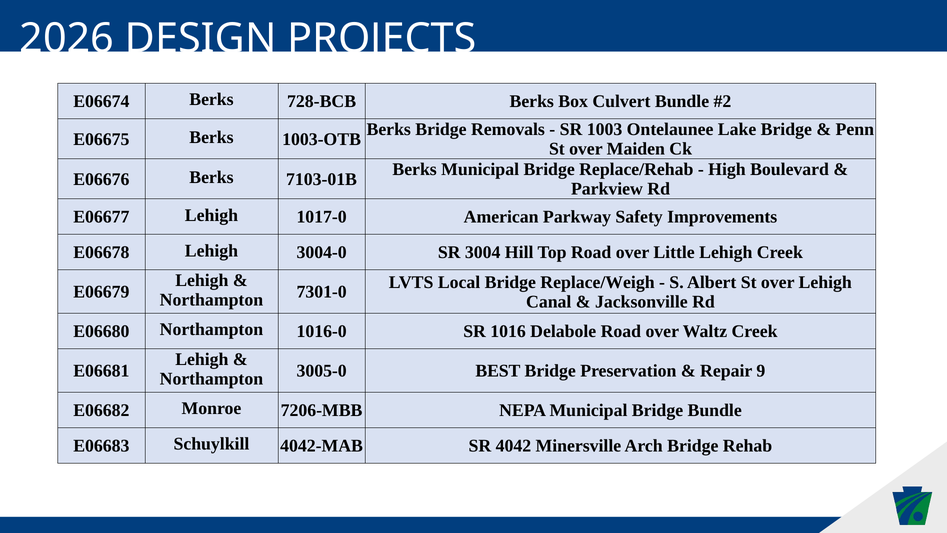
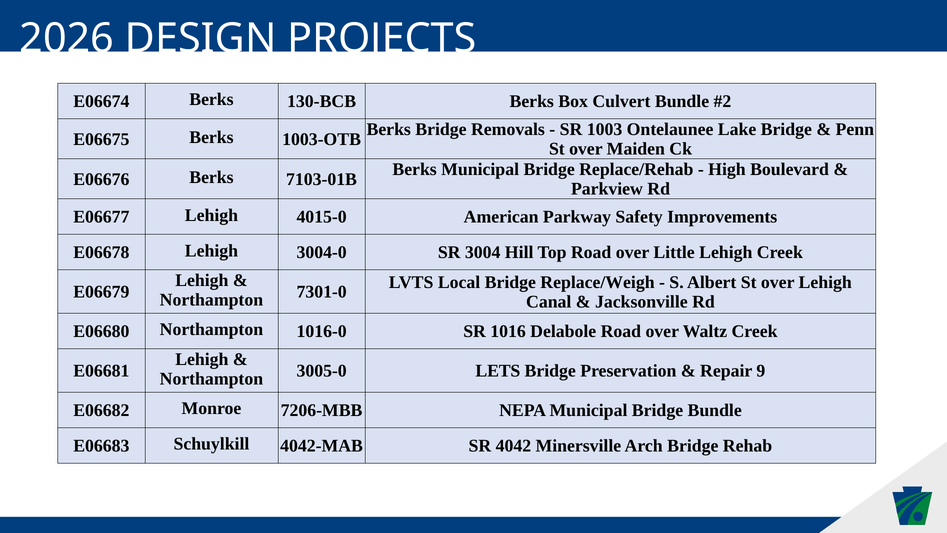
728-BCB: 728-BCB -> 130-BCB (322, 101)
1017-0: 1017-0 -> 4015-0 (322, 217)
BEST: BEST -> LETS (498, 371)
